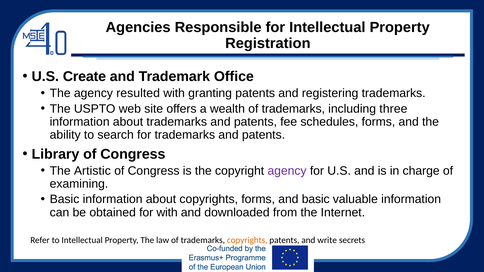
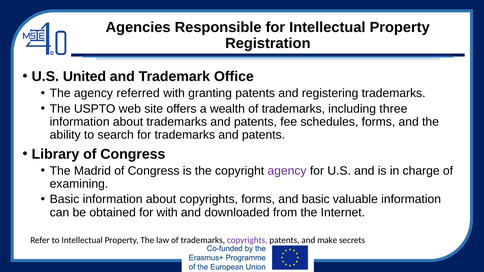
Create: Create -> United (84, 77)
resulted: resulted -> referred (138, 93)
Artistic: Artistic -> Madrid (92, 171)
copyrights colour: orange -> purple (247, 240)
write: write -> make (327, 240)
